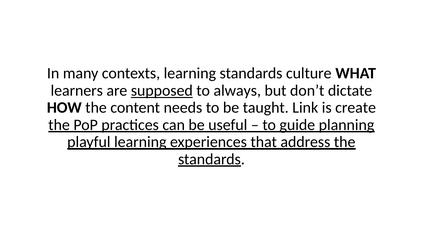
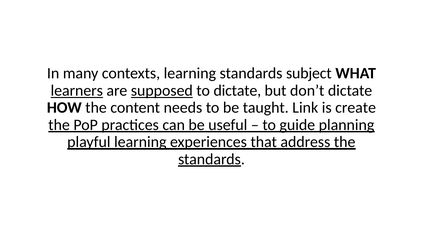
culture: culture -> subject (309, 73)
learners underline: none -> present (77, 91)
to always: always -> dictate (237, 91)
